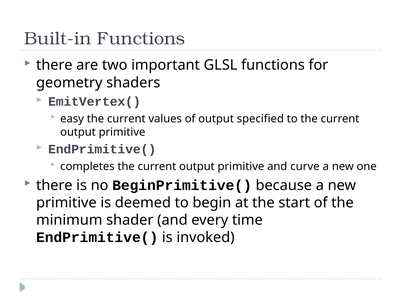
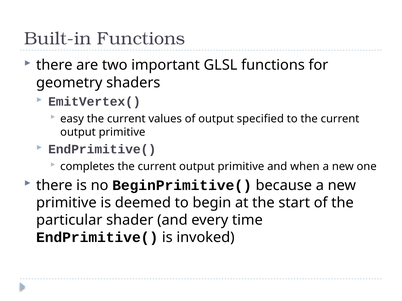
curve: curve -> when (305, 167)
minimum: minimum -> particular (69, 220)
